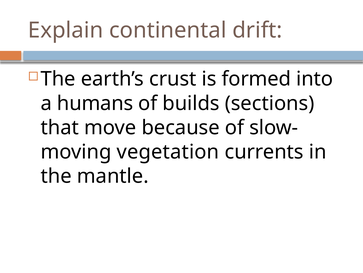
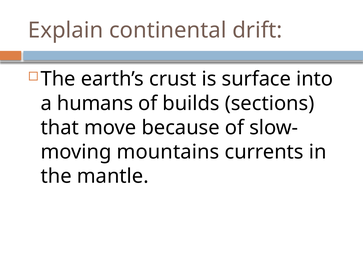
formed: formed -> surface (256, 79)
vegetation: vegetation -> mountains (168, 151)
